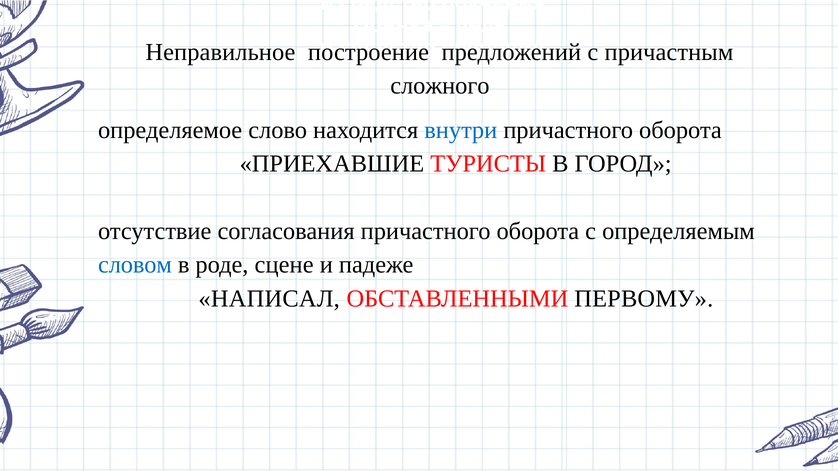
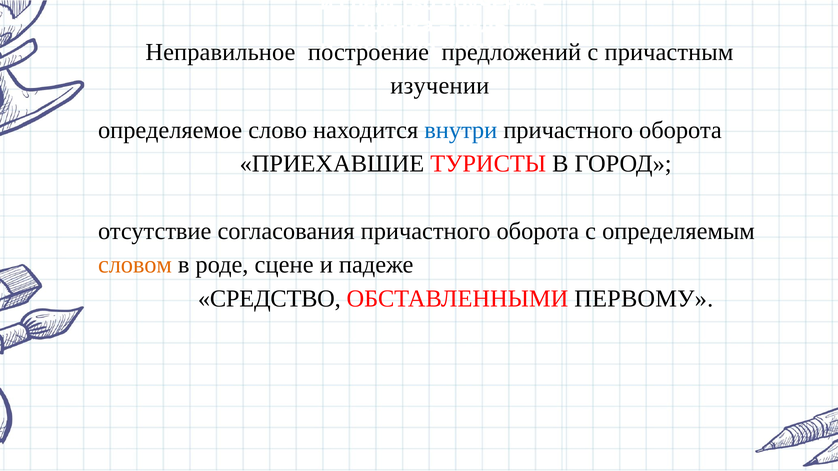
сложного: сложного -> изучении (440, 86)
словом colour: blue -> orange (135, 265)
НАПИСАЛ: НАПИСАЛ -> СРЕДСТВО (269, 299)
